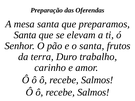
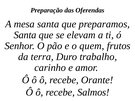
o santa: santa -> quem (92, 46)
Salmos: Salmos -> Orante (97, 80)
